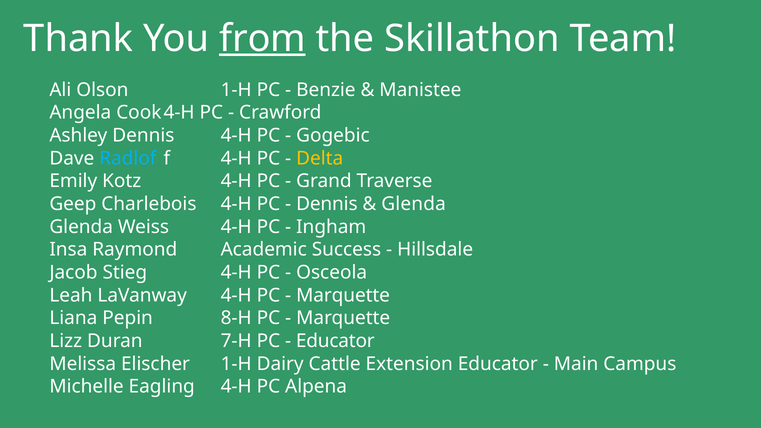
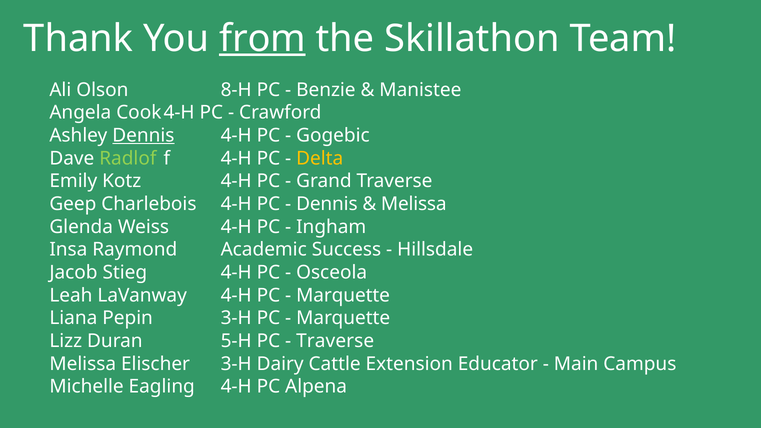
Olson 1-H: 1-H -> 8-H (236, 90)
Dennis underline: none -> present (143, 135)
Radlof colour: light blue -> light green (128, 158)
Glenda: Glenda -> Melissa (414, 204)
Pepin 8-H: 8-H -> 3-H (236, 318)
7-H: 7-H -> 5-H (236, 341)
Educator: Educator -> Traverse (335, 341)
Elischer 1-H: 1-H -> 3-H (236, 364)
